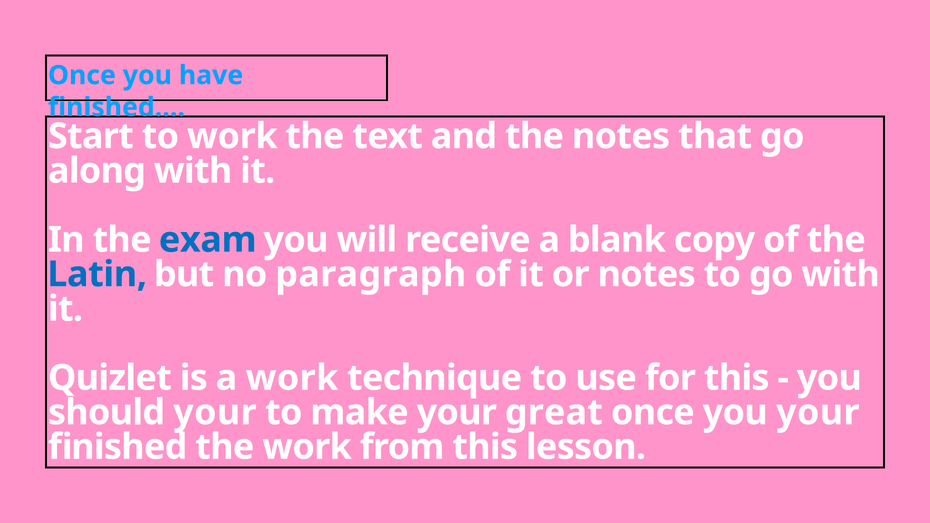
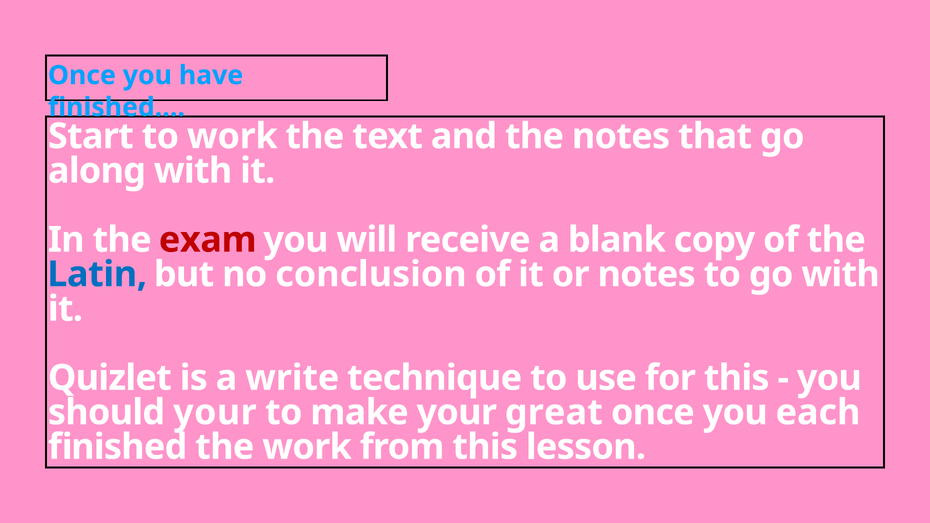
exam colour: blue -> red (208, 240)
paragraph: paragraph -> conclusion (371, 274)
a work: work -> write (292, 378)
you your: your -> each (818, 413)
